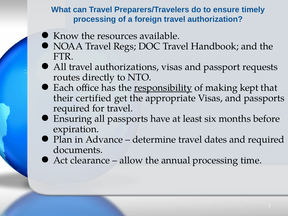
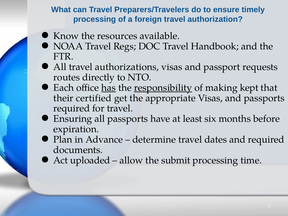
has underline: none -> present (109, 88)
clearance: clearance -> uploaded (90, 160)
annual: annual -> submit (176, 160)
